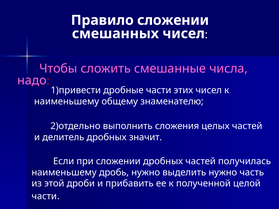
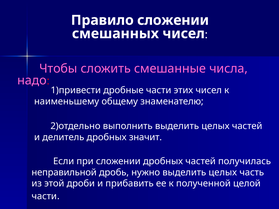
выполнить сложения: сложения -> выделить (177, 126)
наименьшему: наименьшему -> неправильной (64, 173)
нужно выделить нужно: нужно -> целых (223, 173)
